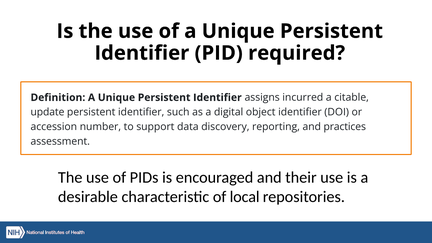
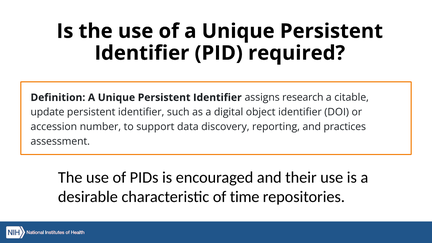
incurred: incurred -> research (303, 98)
local: local -> time (245, 197)
